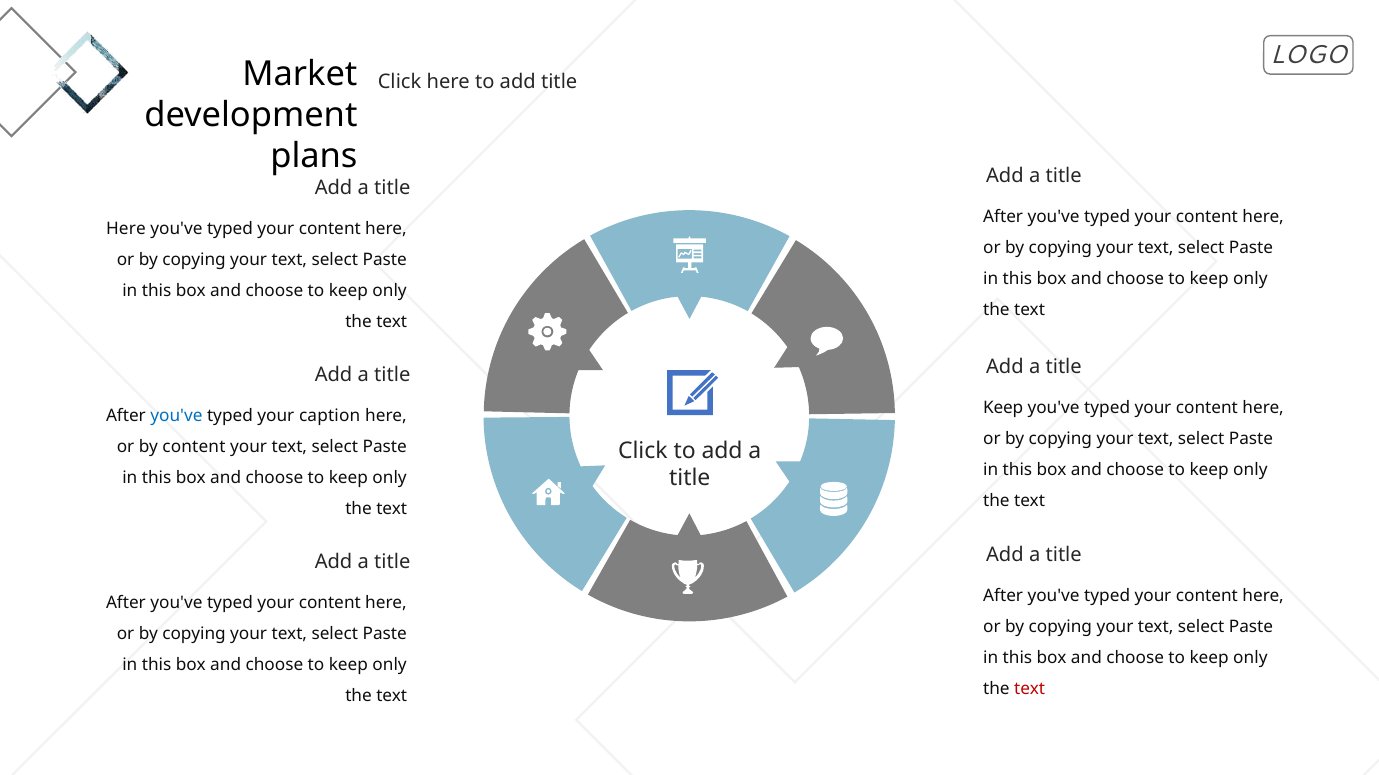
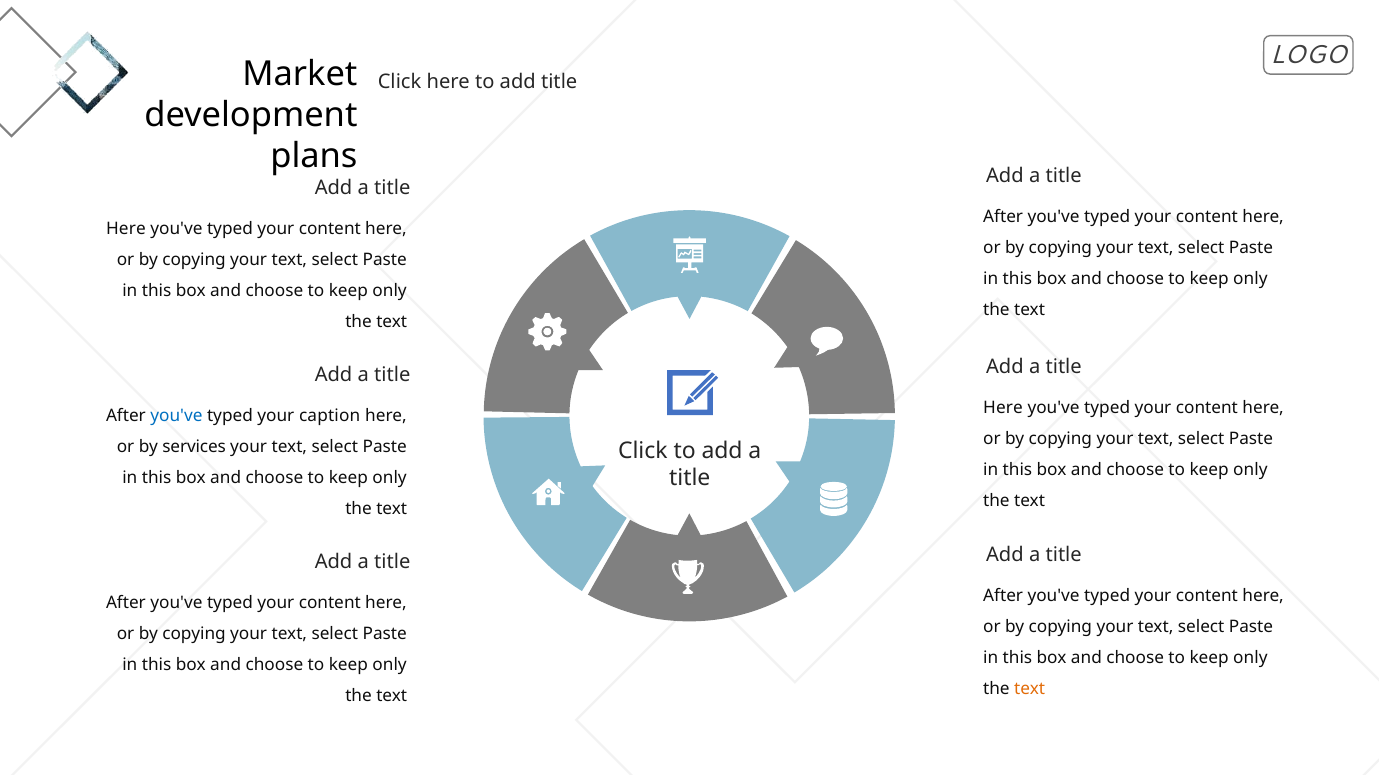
Keep: Keep -> Here (1003, 409)
by content: content -> services (194, 447)
text colour: red -> orange (1030, 689)
